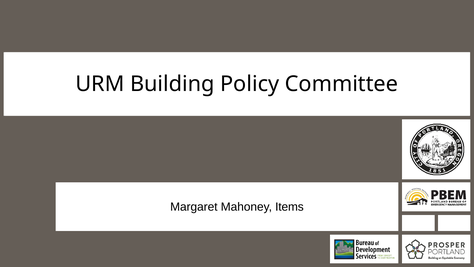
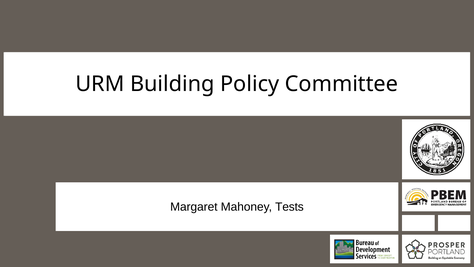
Items: Items -> Tests (289, 207)
